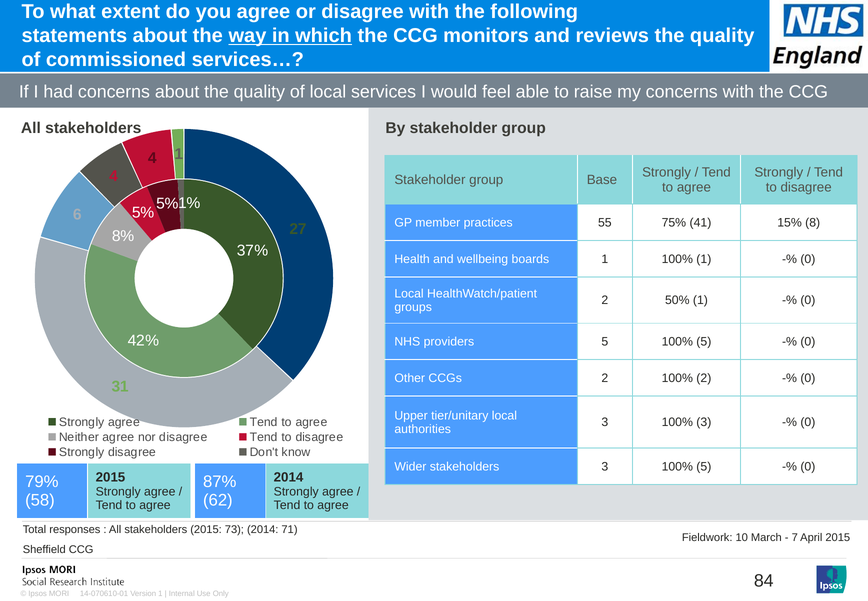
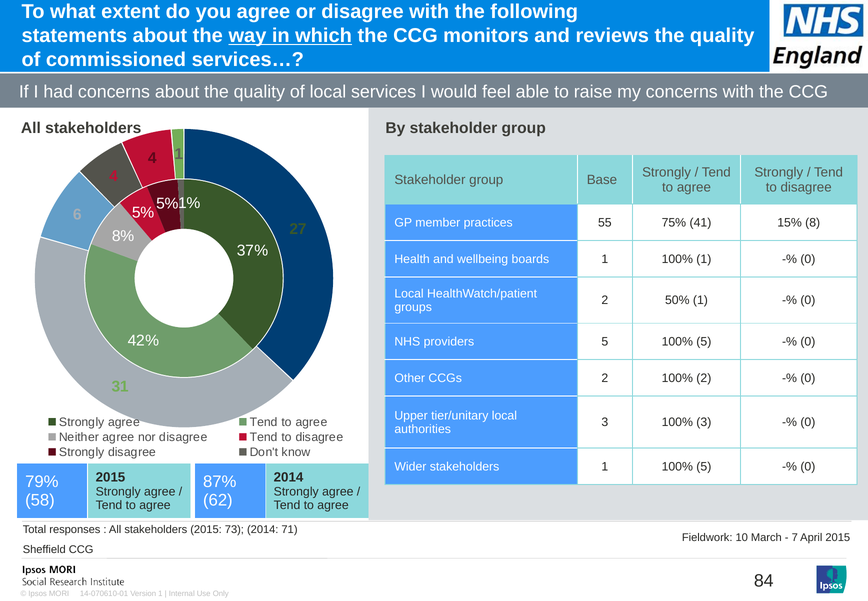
stakeholders 3: 3 -> 1 (605, 467)
